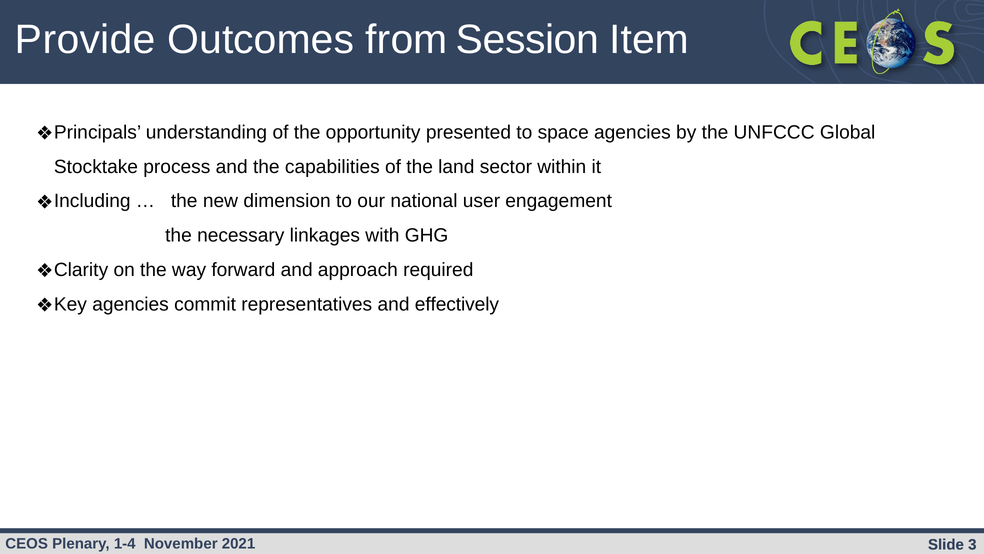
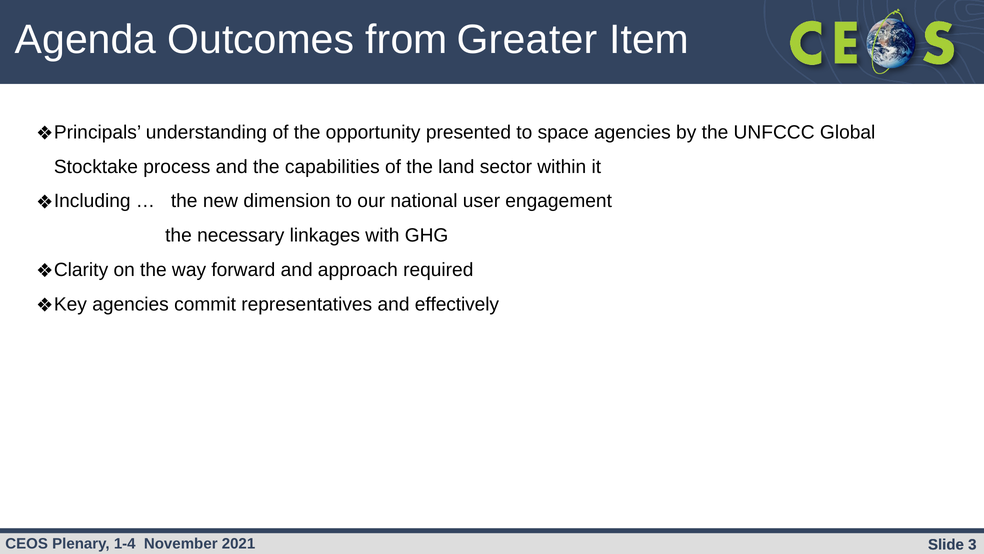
Provide: Provide -> Agenda (86, 39)
Session: Session -> Greater (527, 39)
